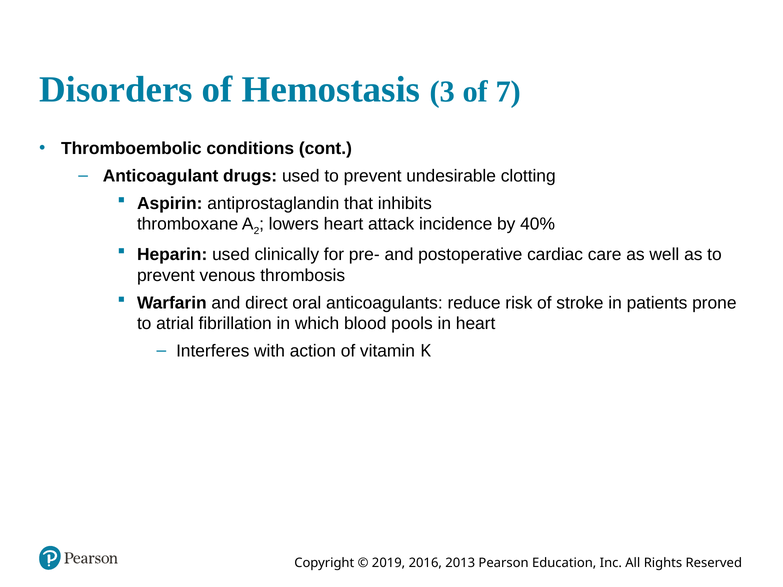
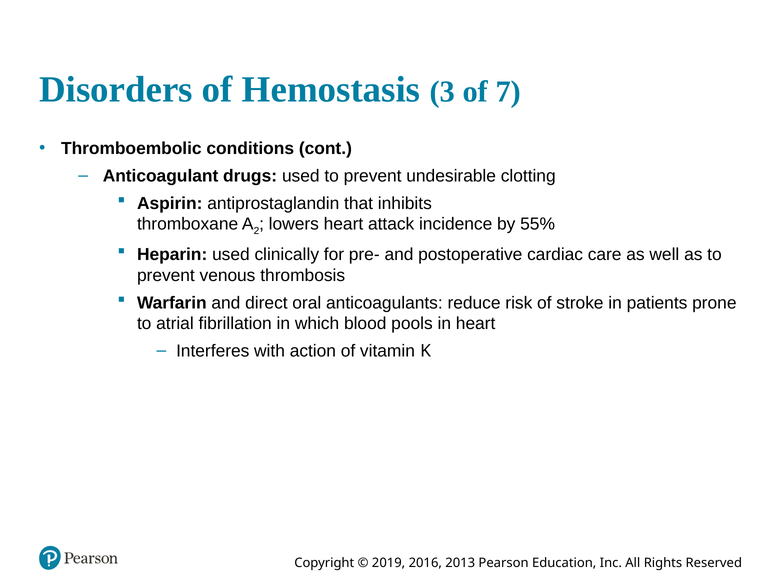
40%: 40% -> 55% (538, 224)
